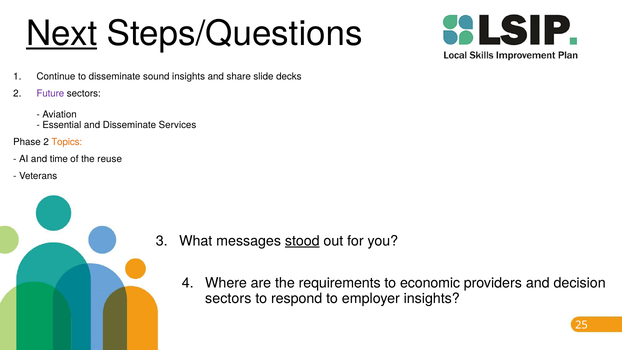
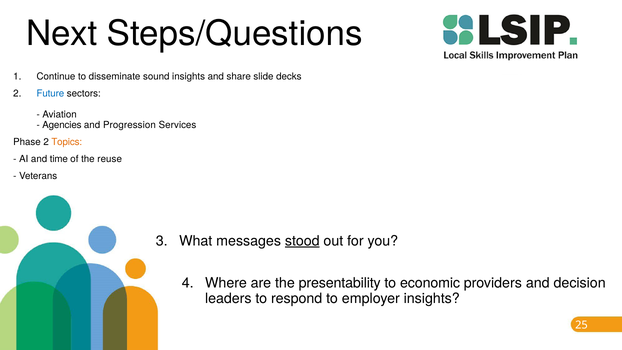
Next underline: present -> none (62, 34)
Future colour: purple -> blue (50, 94)
Essential: Essential -> Agencies (62, 125)
and Disseminate: Disseminate -> Progression (129, 125)
requirements: requirements -> presentability (340, 283)
sectors: sectors -> leaders (228, 298)
